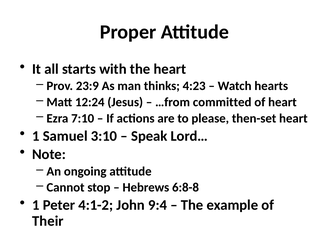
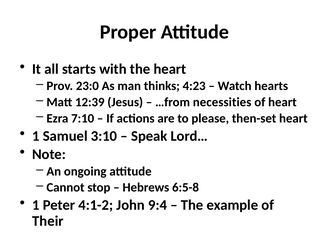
23:9: 23:9 -> 23:0 (87, 86)
12:24: 12:24 -> 12:39 (90, 102)
committed: committed -> necessities (222, 102)
6:8-8: 6:8-8 -> 6:5-8 (186, 187)
